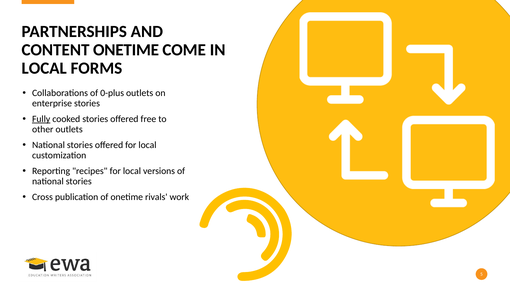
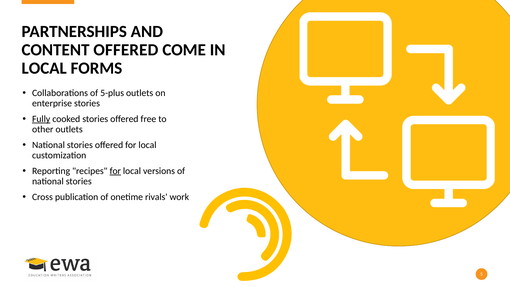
CONTENT ONETIME: ONETIME -> OFFERED (126, 50)
0-plus: 0-plus -> 5-plus (112, 93)
for underline: none -> present (115, 171)
